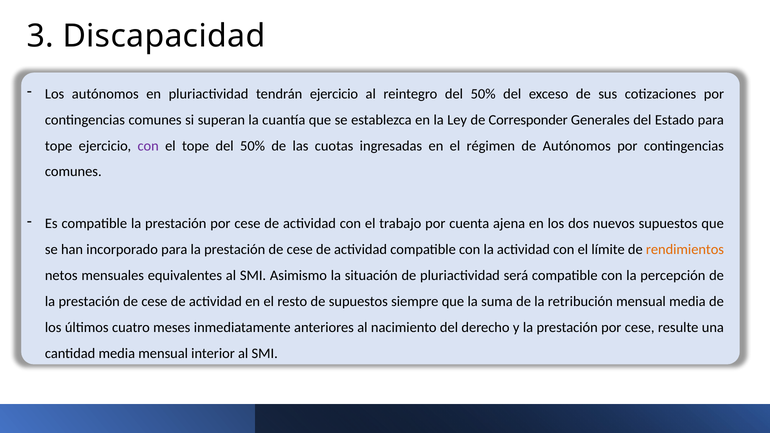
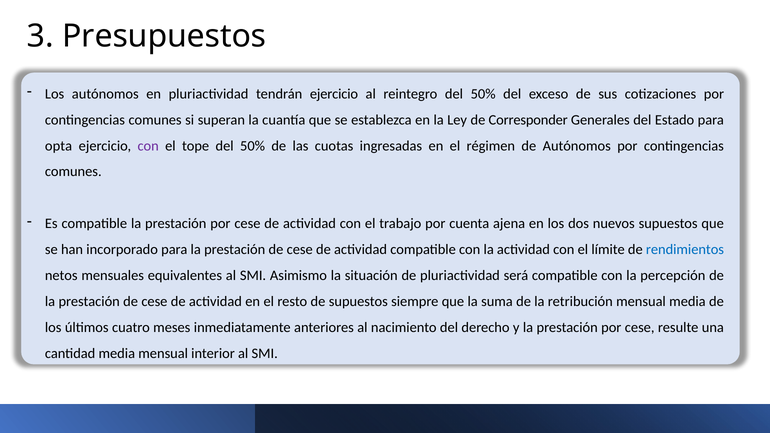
Discapacidad: Discapacidad -> Presupuestos (164, 36)
tope: tope -> opta (59, 146)
rendimientos colour: orange -> blue (685, 250)
